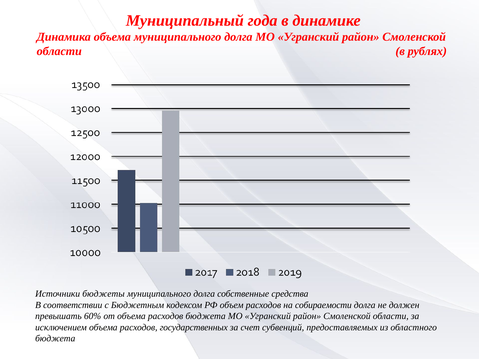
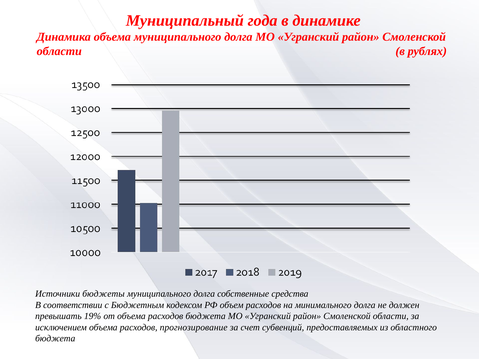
собираемости: собираемости -> минимального (323, 305)
60%: 60% -> 19% (93, 316)
государственных: государственных -> прогнозирование (194, 328)
